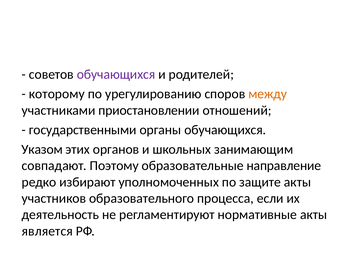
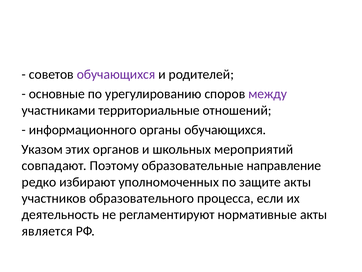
которому: которому -> основные (57, 94)
между colour: orange -> purple (268, 94)
приостановлении: приостановлении -> территориальные (149, 110)
государственными: государственными -> информационного (83, 130)
занимающим: занимающим -> мероприятий (254, 149)
